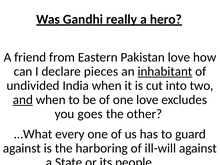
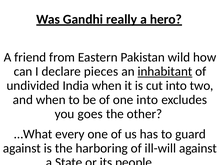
Pakistan love: love -> wild (179, 57)
and underline: present -> none (23, 100)
one love: love -> into (147, 100)
